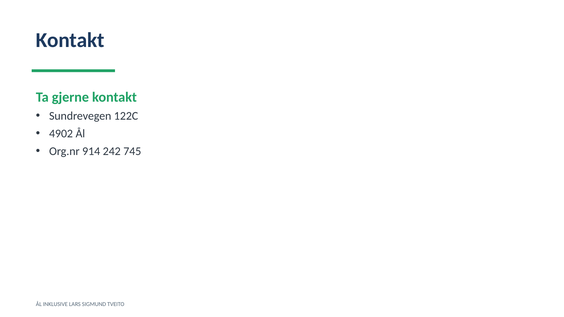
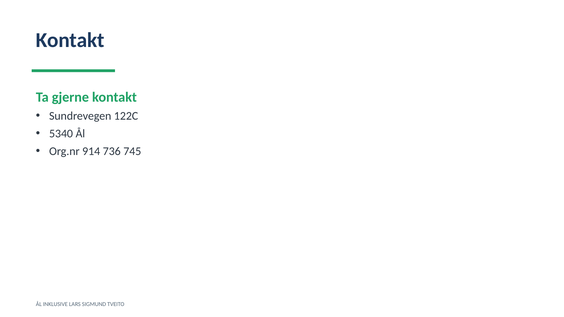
4902: 4902 -> 5340 (61, 134)
242: 242 -> 736 (112, 151)
